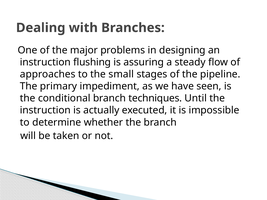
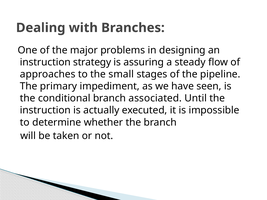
flushing: flushing -> strategy (92, 62)
techniques: techniques -> associated (155, 98)
